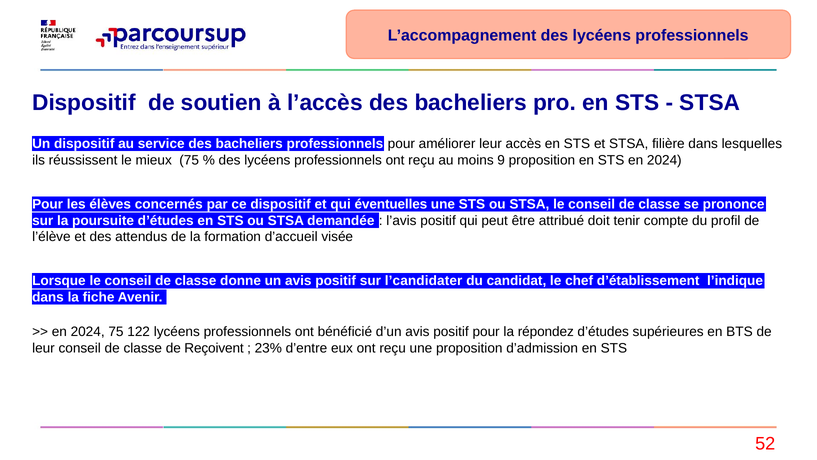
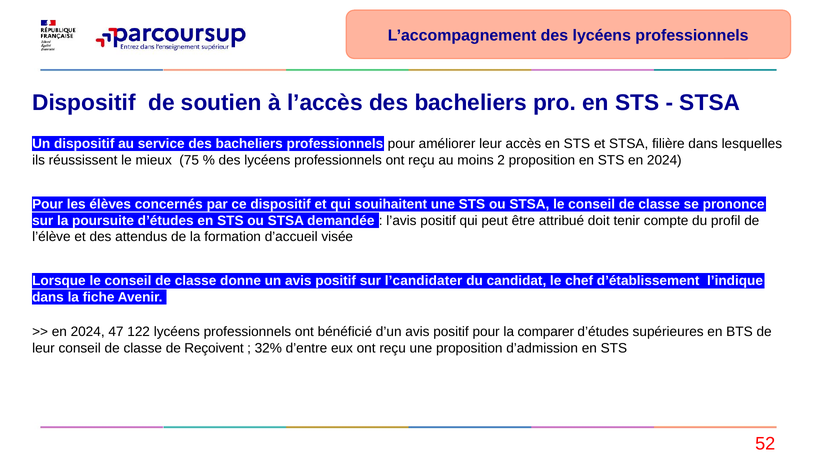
9: 9 -> 2 (501, 160)
éventuelles: éventuelles -> souihaitent (391, 204)
2024 75: 75 -> 47 (116, 331)
répondez: répondez -> comparer (546, 331)
23%: 23% -> 32% (268, 348)
